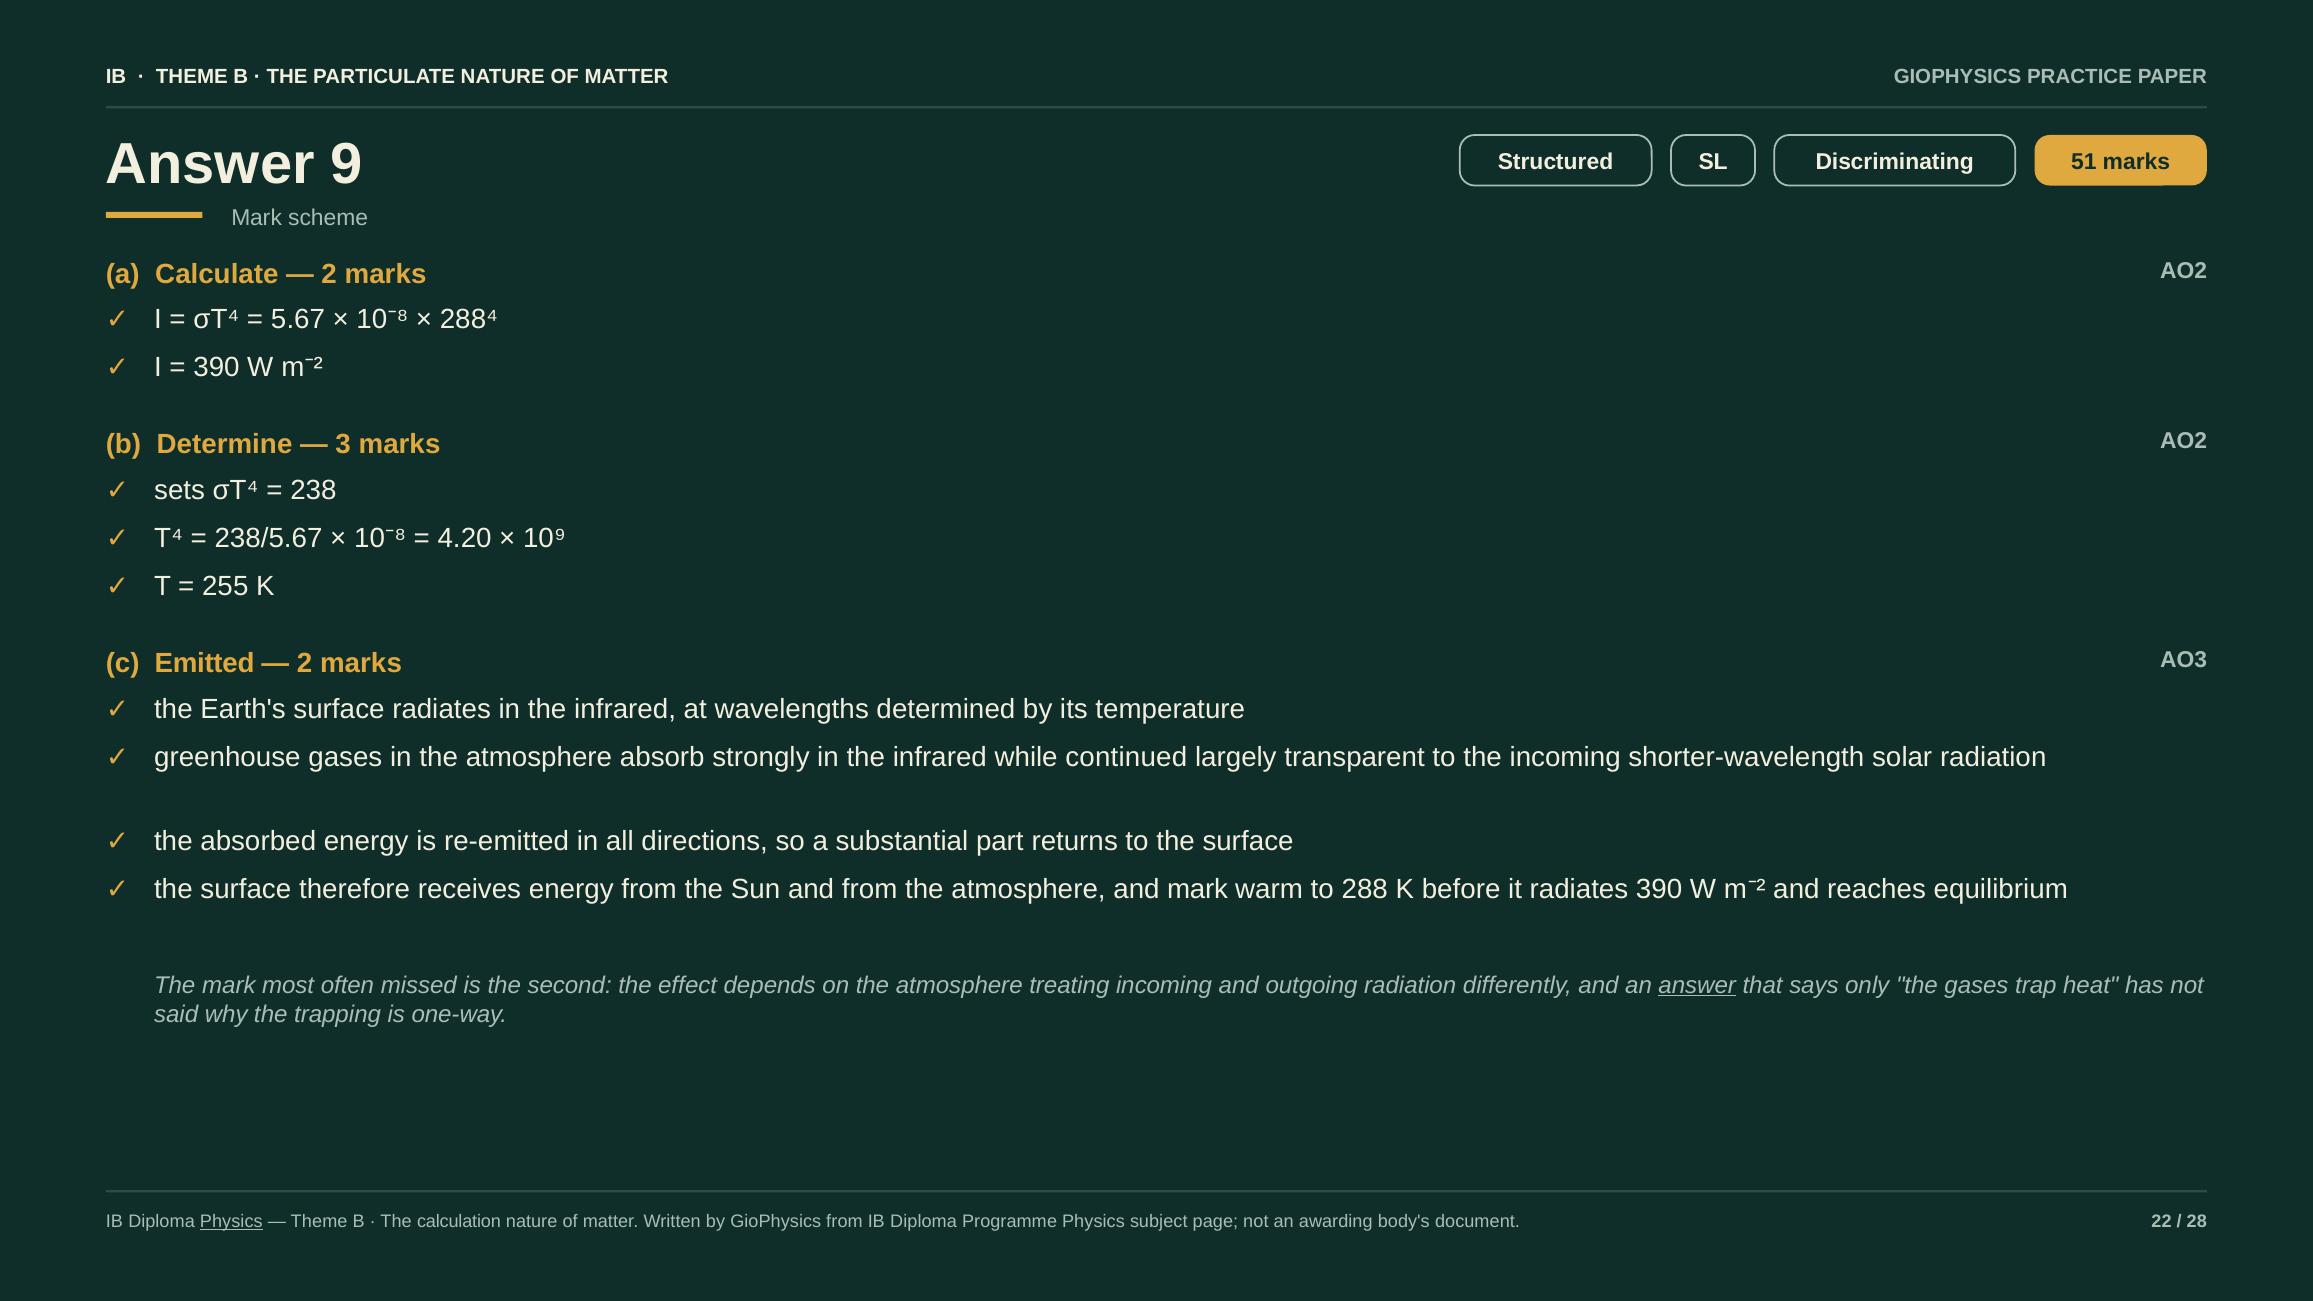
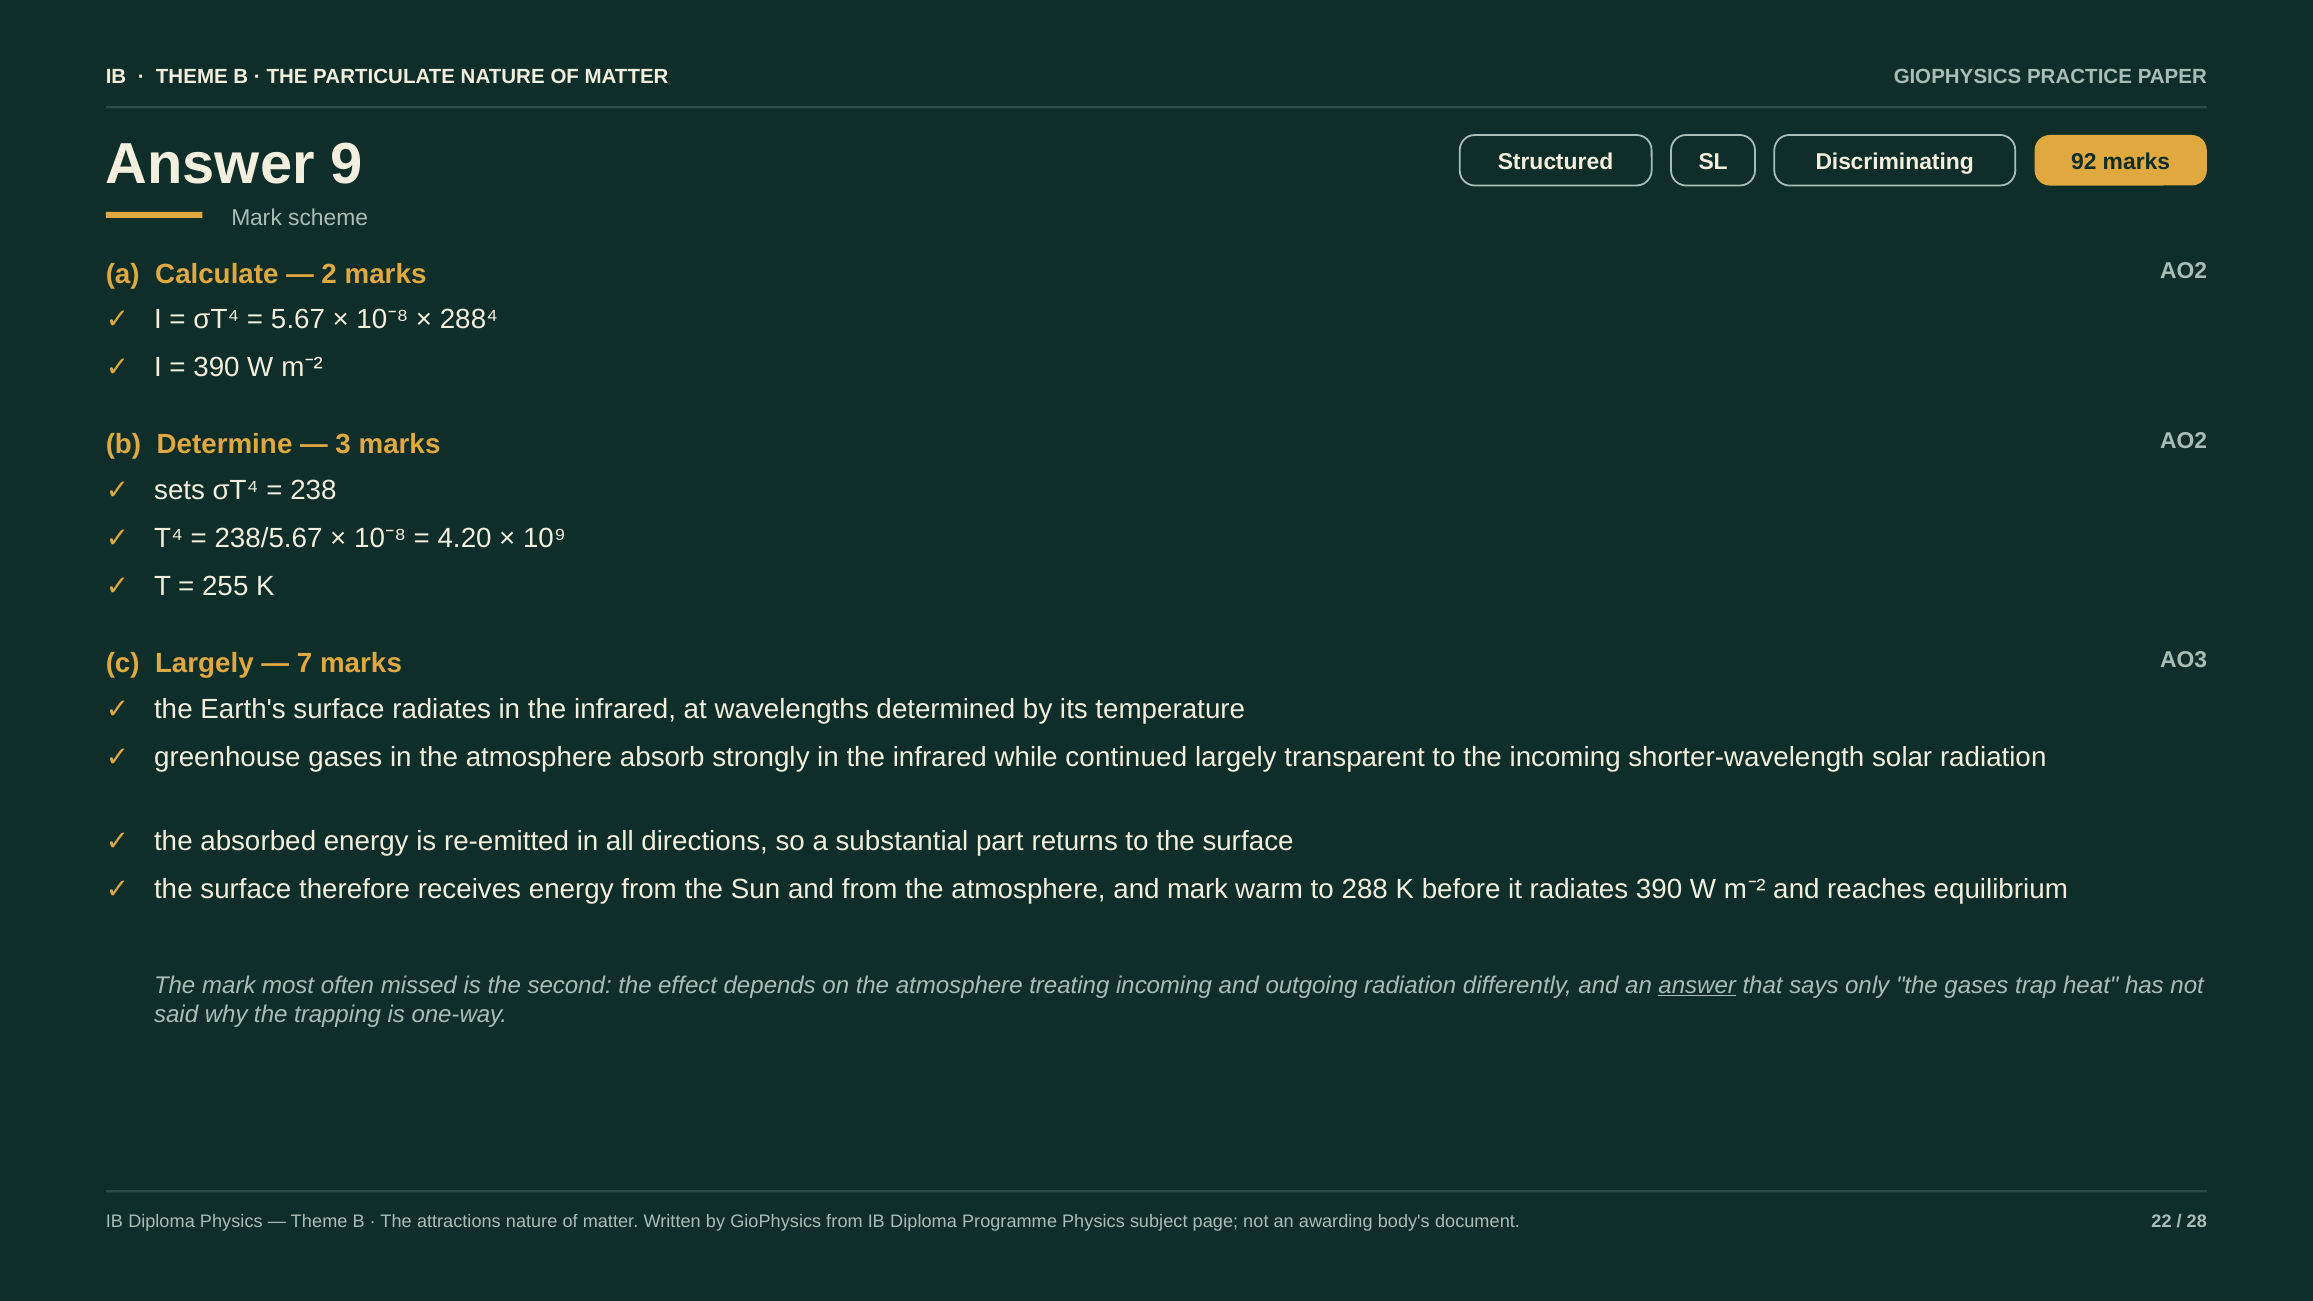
51: 51 -> 92 (2084, 162)
c Emitted: Emitted -> Largely (204, 663)
2: 2 -> 7 (305, 663)
Physics underline: present -> none (231, 1222)
calculation: calculation -> attractions (459, 1222)
